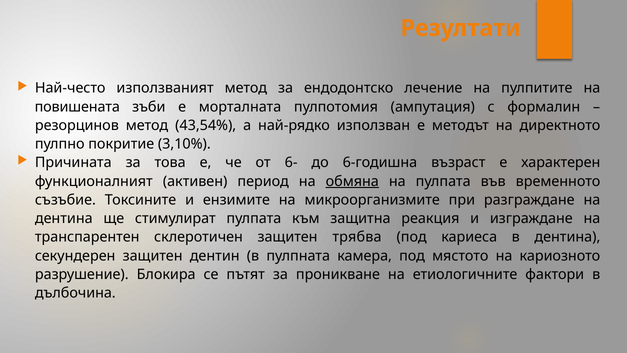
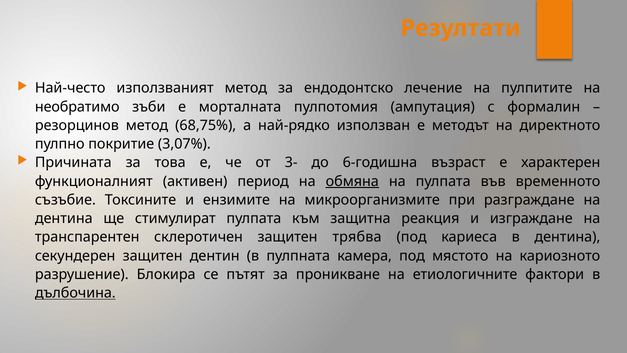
повишената: повишената -> необратимо (77, 107)
43,54%: 43,54% -> 68,75% (206, 125)
3,10%: 3,10% -> 3,07% (184, 144)
6-: 6- -> 3- (291, 163)
дълбочина underline: none -> present (75, 293)
